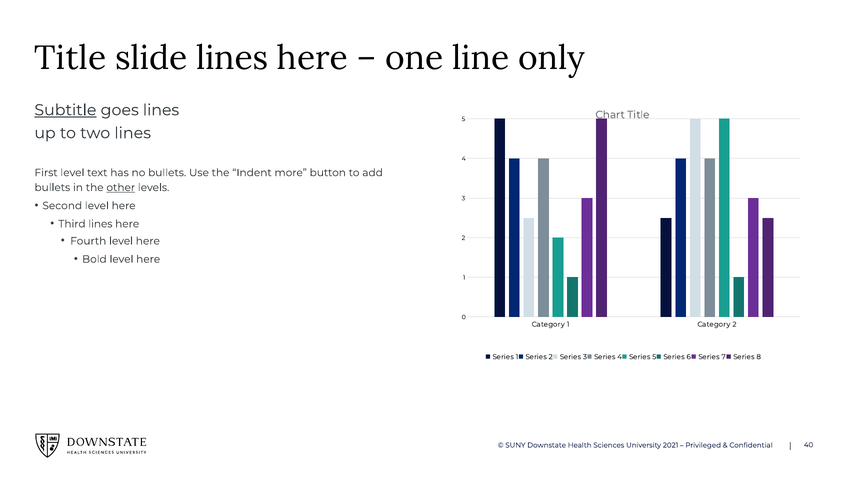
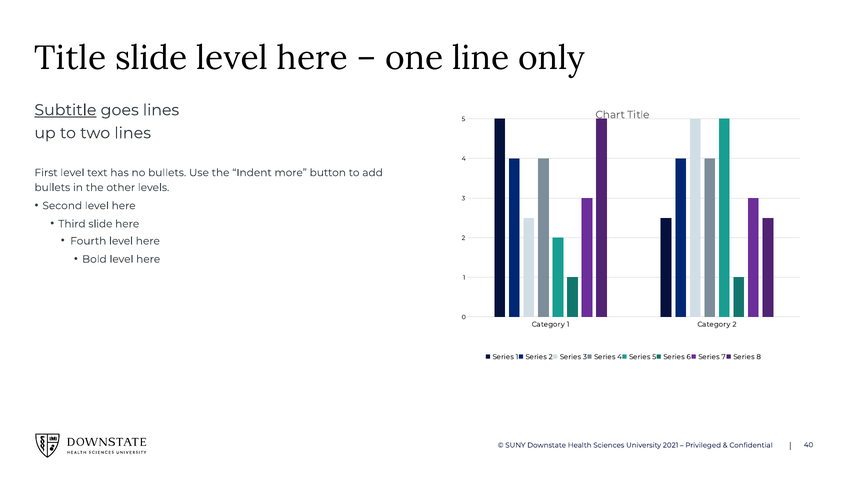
slide lines: lines -> level (232, 58)
other underline: present -> none (121, 188)
Third lines: lines -> slide (100, 224)
